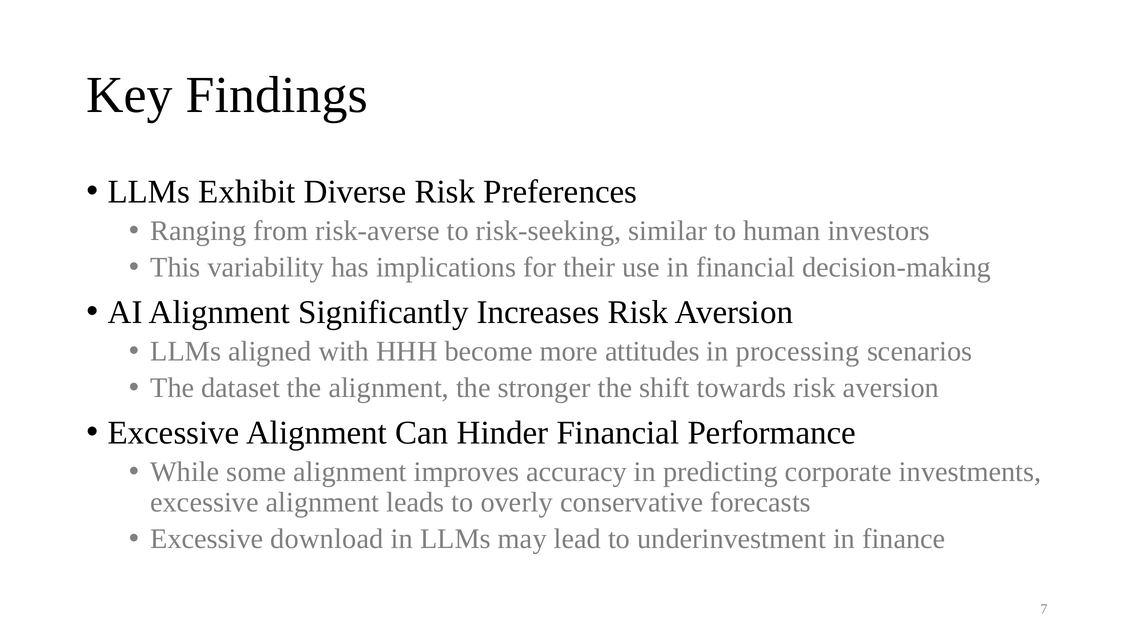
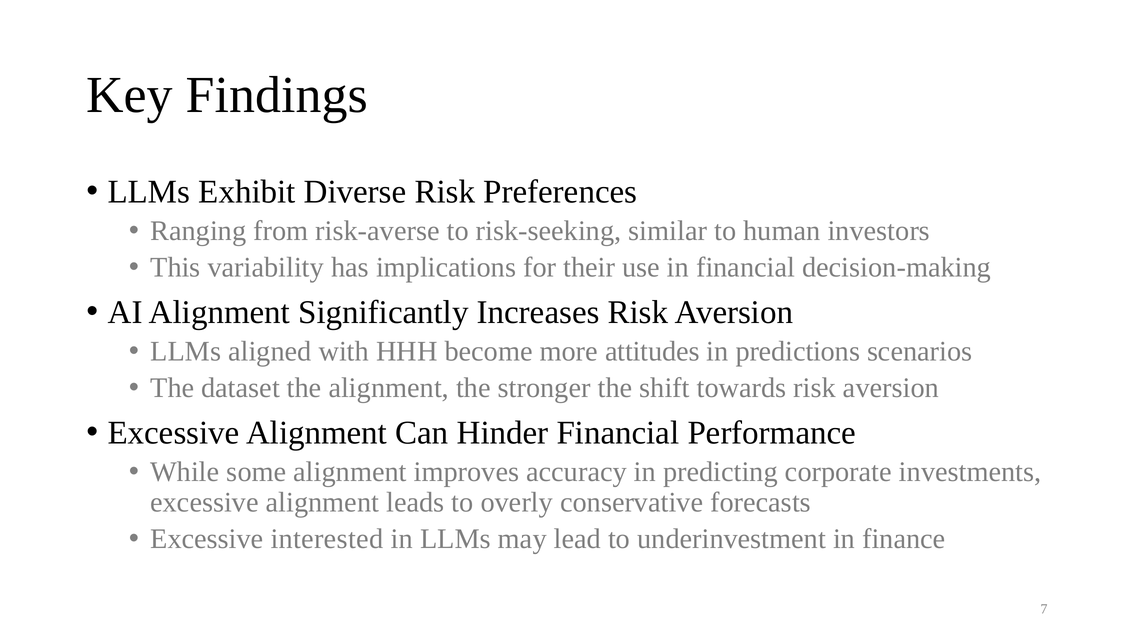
processing: processing -> predictions (798, 351)
download: download -> interested (327, 539)
